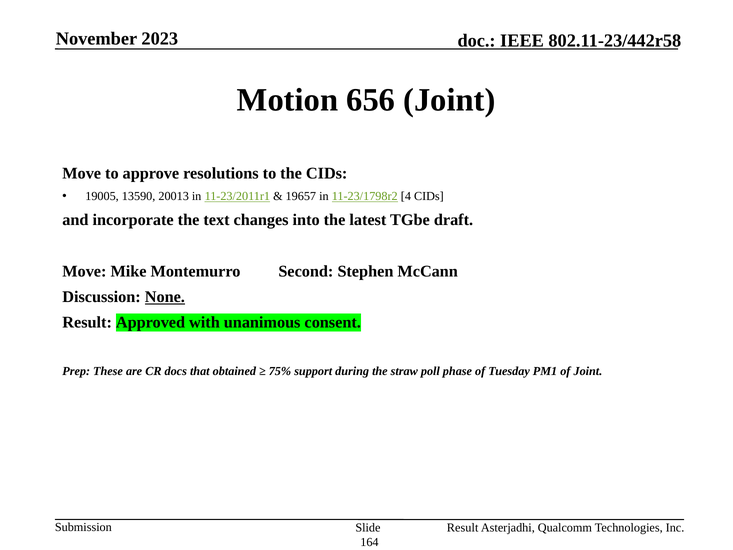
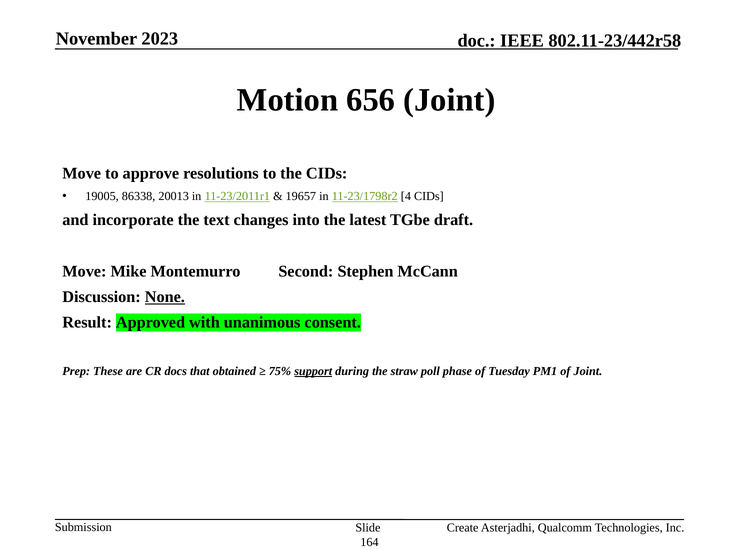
13590: 13590 -> 86338 (139, 196)
support underline: none -> present (313, 371)
Result: Result -> Create (463, 527)
